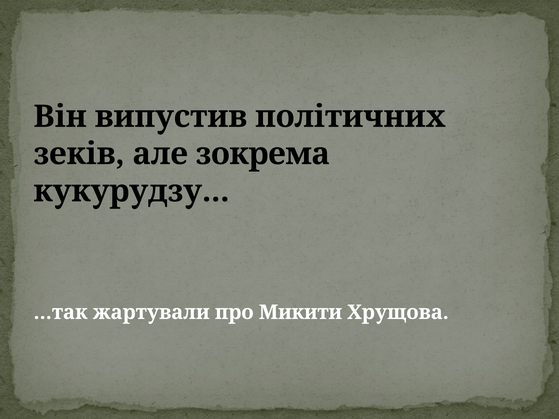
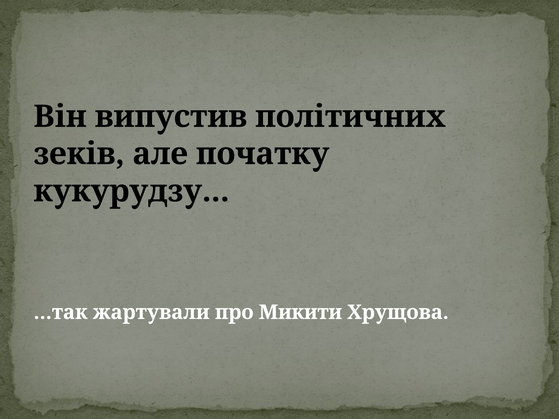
зокрема: зокрема -> початку (263, 154)
